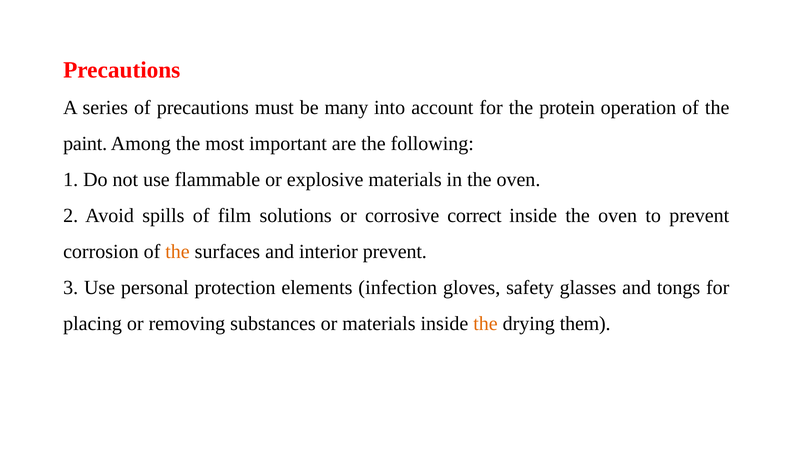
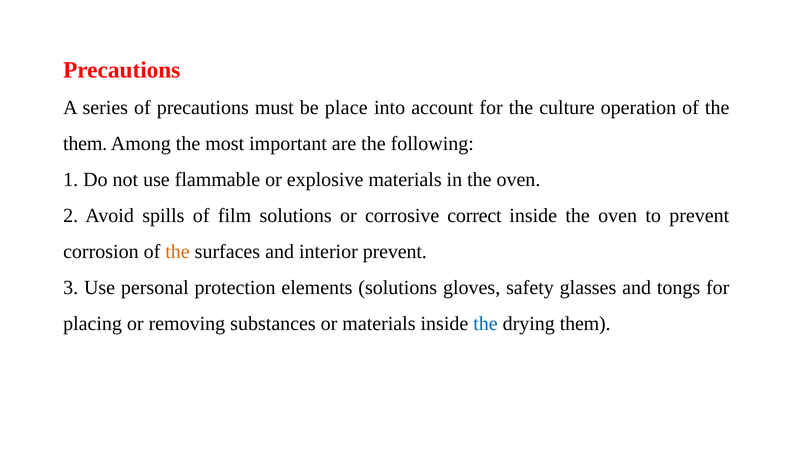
many: many -> place (346, 108)
protein: protein -> culture (567, 108)
paint: paint -> them (85, 144)
elements infection: infection -> solutions (398, 288)
the colour: orange -> blue (485, 324)
